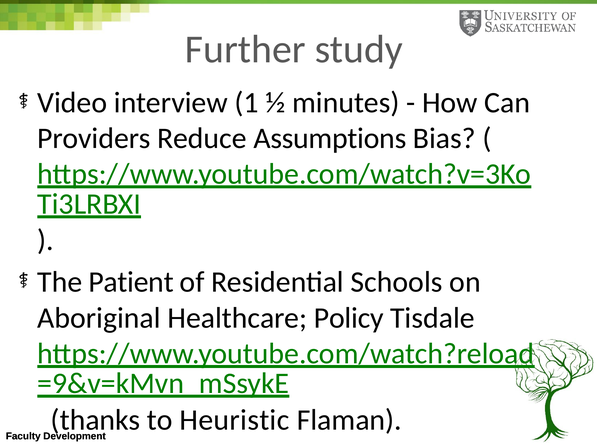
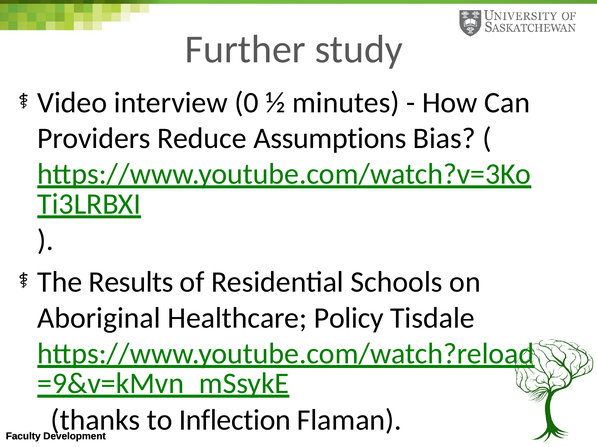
1: 1 -> 0 (247, 103)
Patient: Patient -> Results (131, 283)
Heuristic: Heuristic -> Inflection (235, 421)
